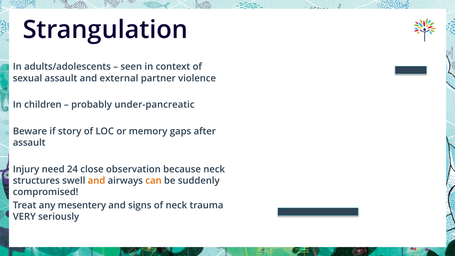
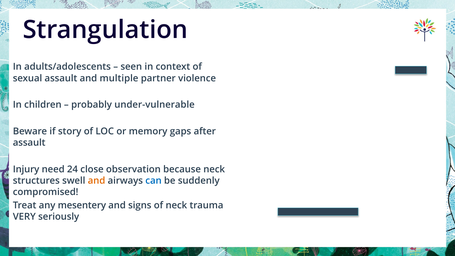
external: external -> multiple (119, 78)
under-pancreatic: under-pancreatic -> under-vulnerable (155, 105)
can colour: orange -> blue (153, 181)
